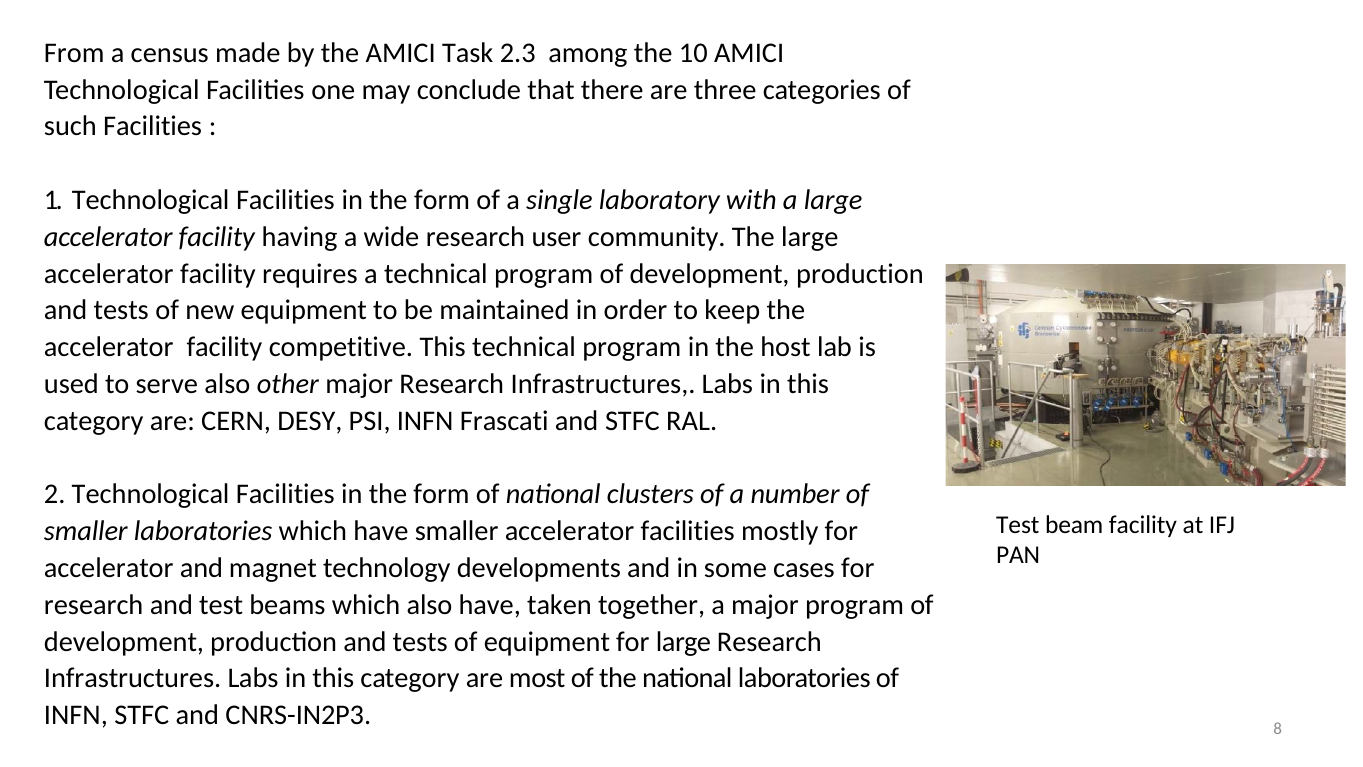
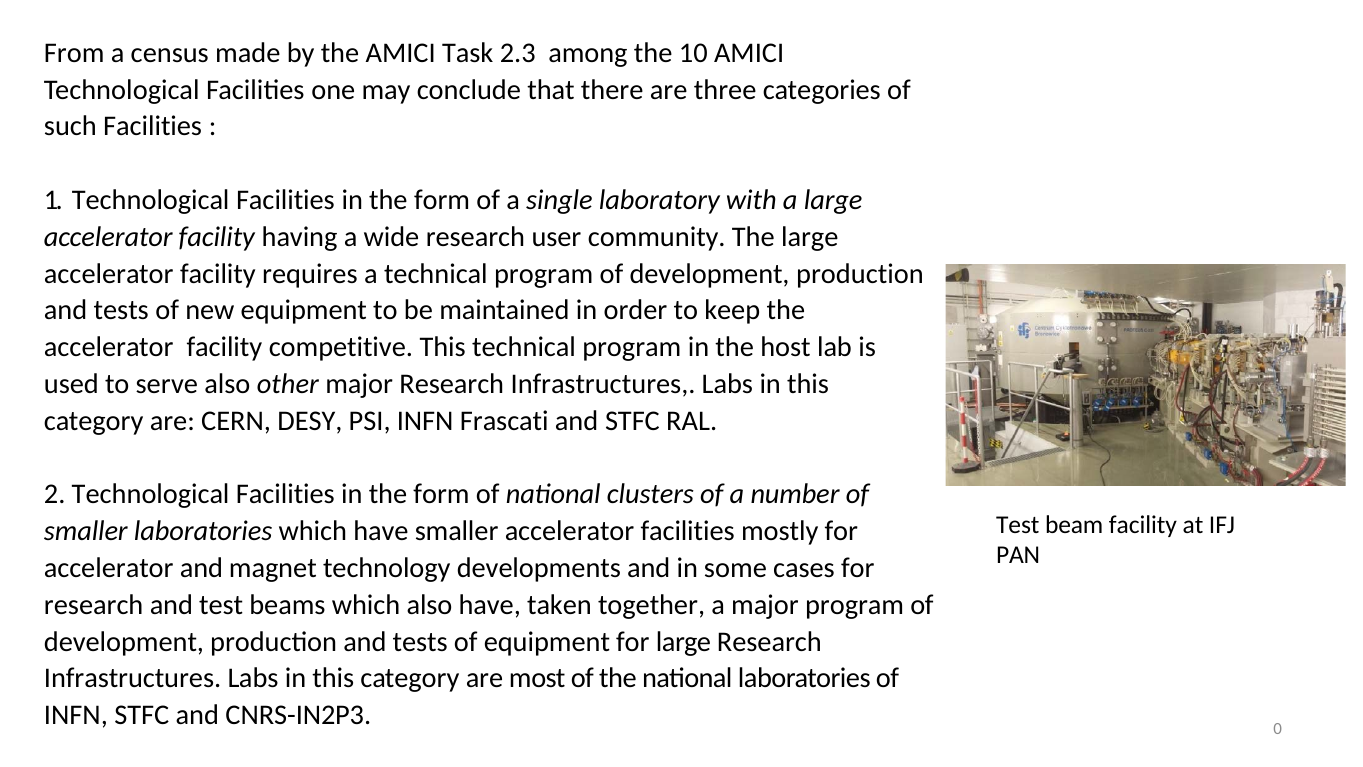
8: 8 -> 0 (1278, 728)
